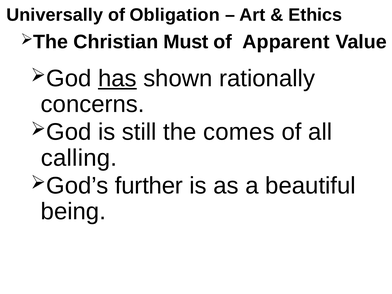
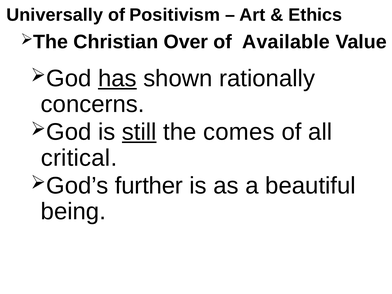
Obligation: Obligation -> Positivism (175, 15)
Must: Must -> Over (186, 42)
Apparent: Apparent -> Available (286, 42)
still underline: none -> present (139, 132)
calling: calling -> critical (79, 158)
